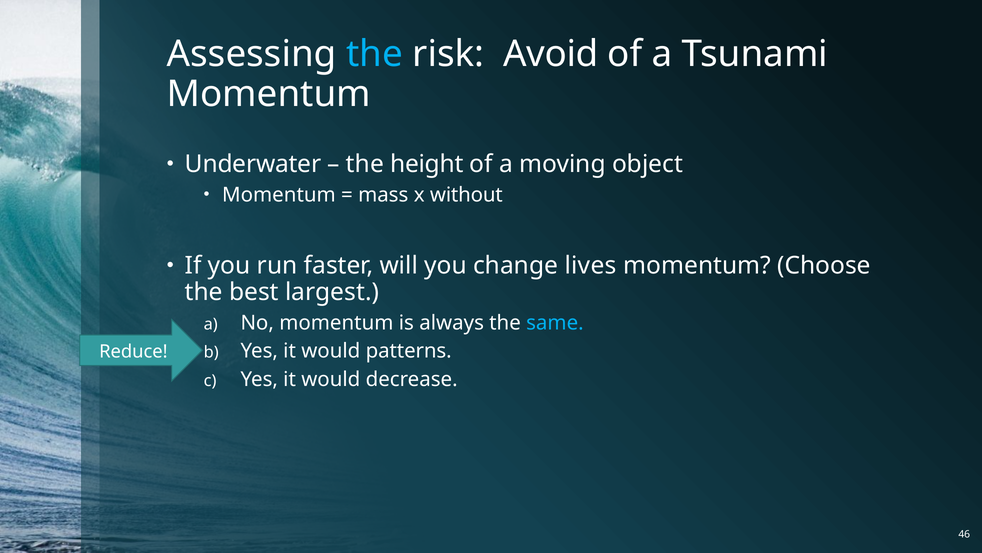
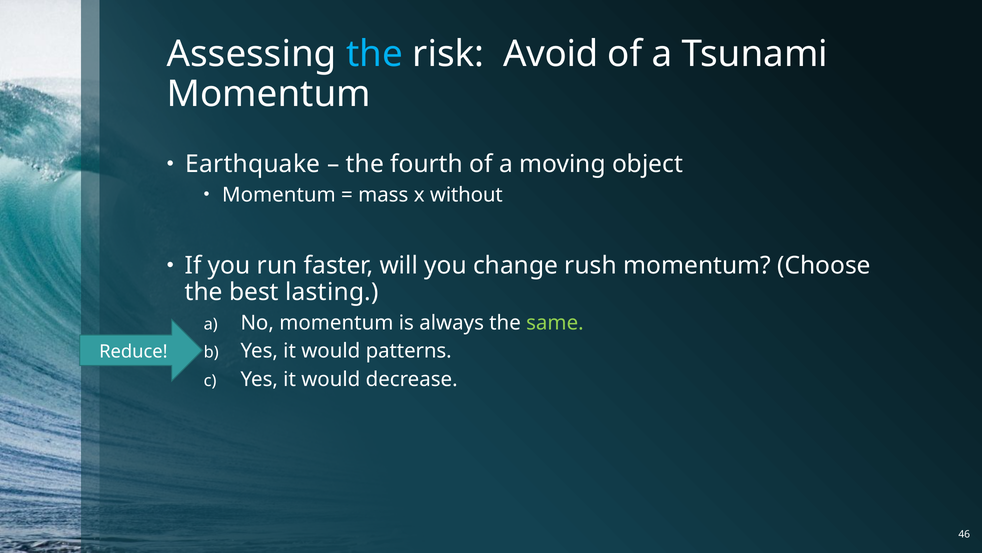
Underwater: Underwater -> Earthquake (253, 164)
height: height -> fourth (427, 164)
lives: lives -> rush (591, 266)
largest: largest -> lasting (332, 292)
same colour: light blue -> light green (555, 323)
